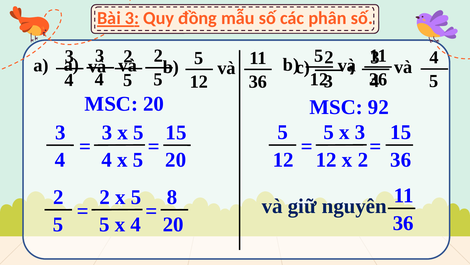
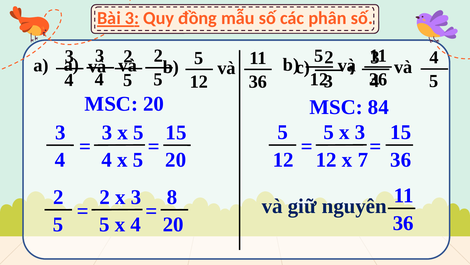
92: 92 -> 84 (378, 107)
x 2: 2 -> 7 (363, 160)
2 x 5: 5 -> 3 (136, 197)
